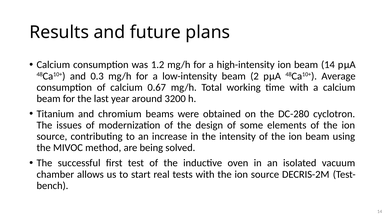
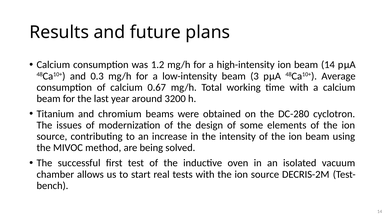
2: 2 -> 3 (255, 76)
